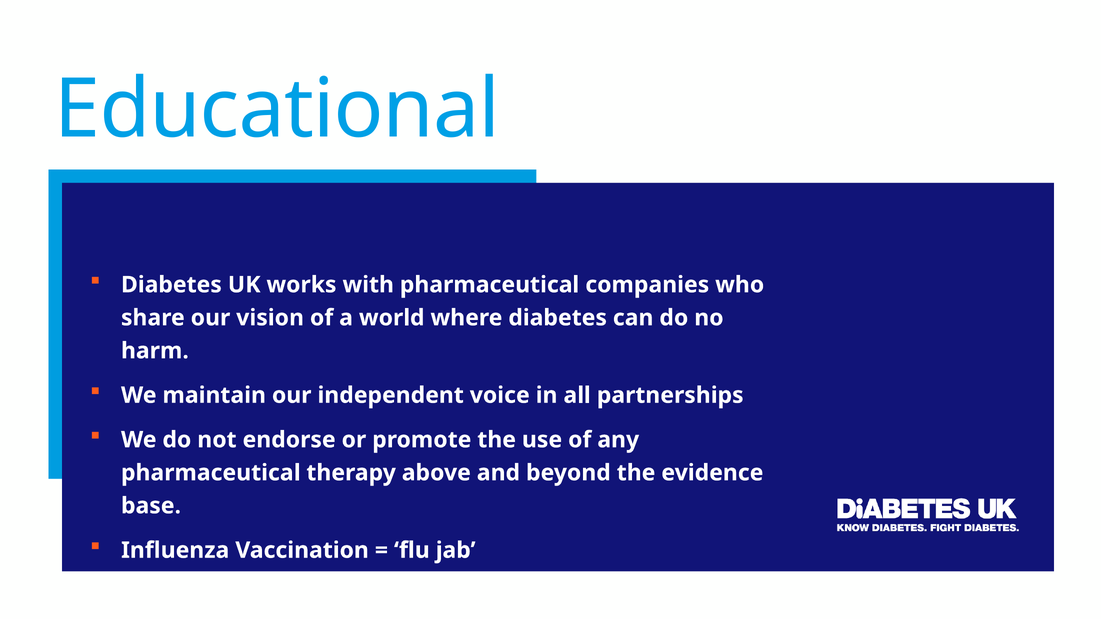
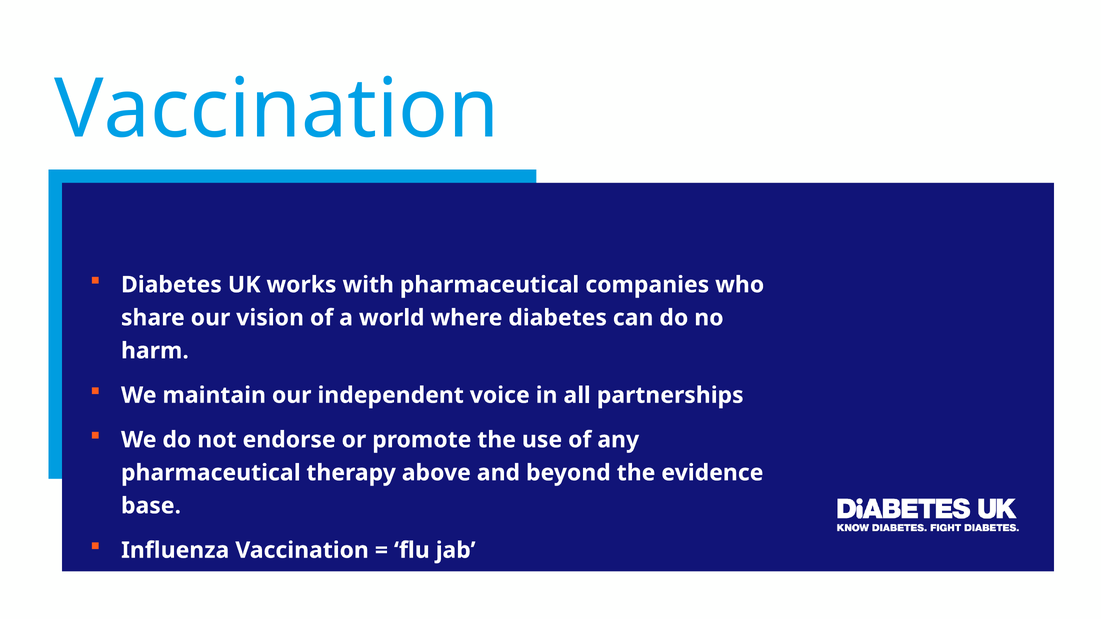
Educational: Educational -> Vaccination (277, 109)
